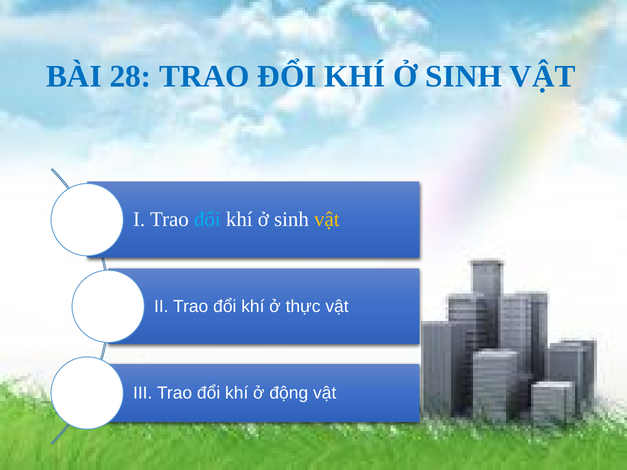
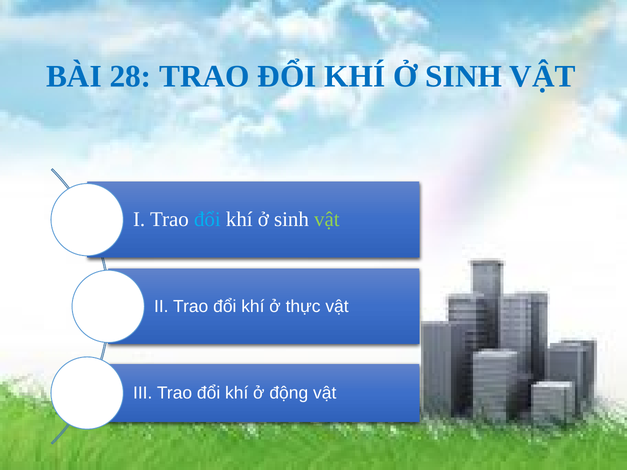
vật colour: yellow -> light green (327, 220)
